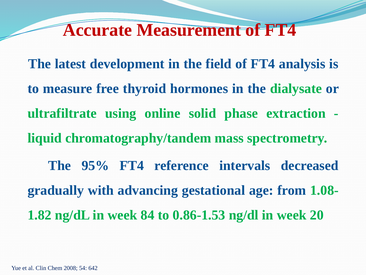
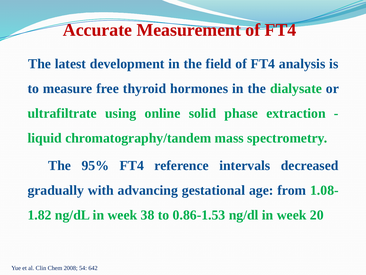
84: 84 -> 38 (148, 215)
